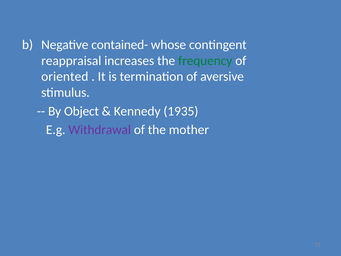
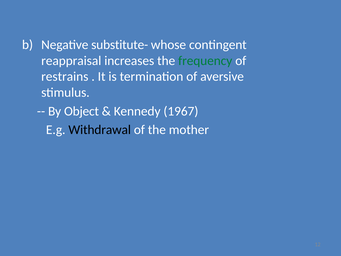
contained-: contained- -> substitute- (120, 45)
oriented: oriented -> restrains (65, 77)
1935: 1935 -> 1967 (181, 111)
Withdrawal colour: purple -> black (100, 130)
